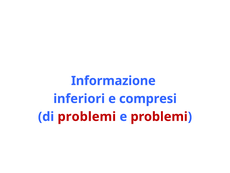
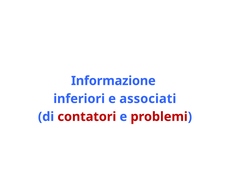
compresi: compresi -> associati (148, 98)
di problemi: problemi -> contatori (87, 116)
